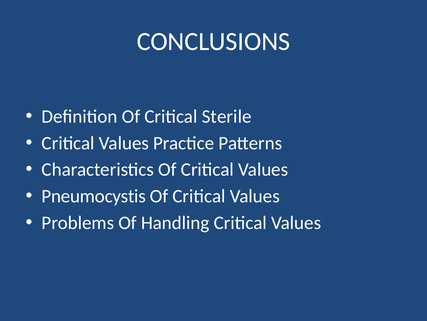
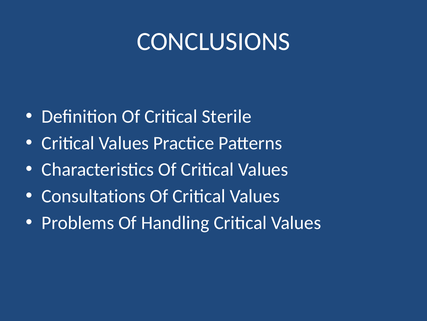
Pneumocystis: Pneumocystis -> Consultations (94, 196)
